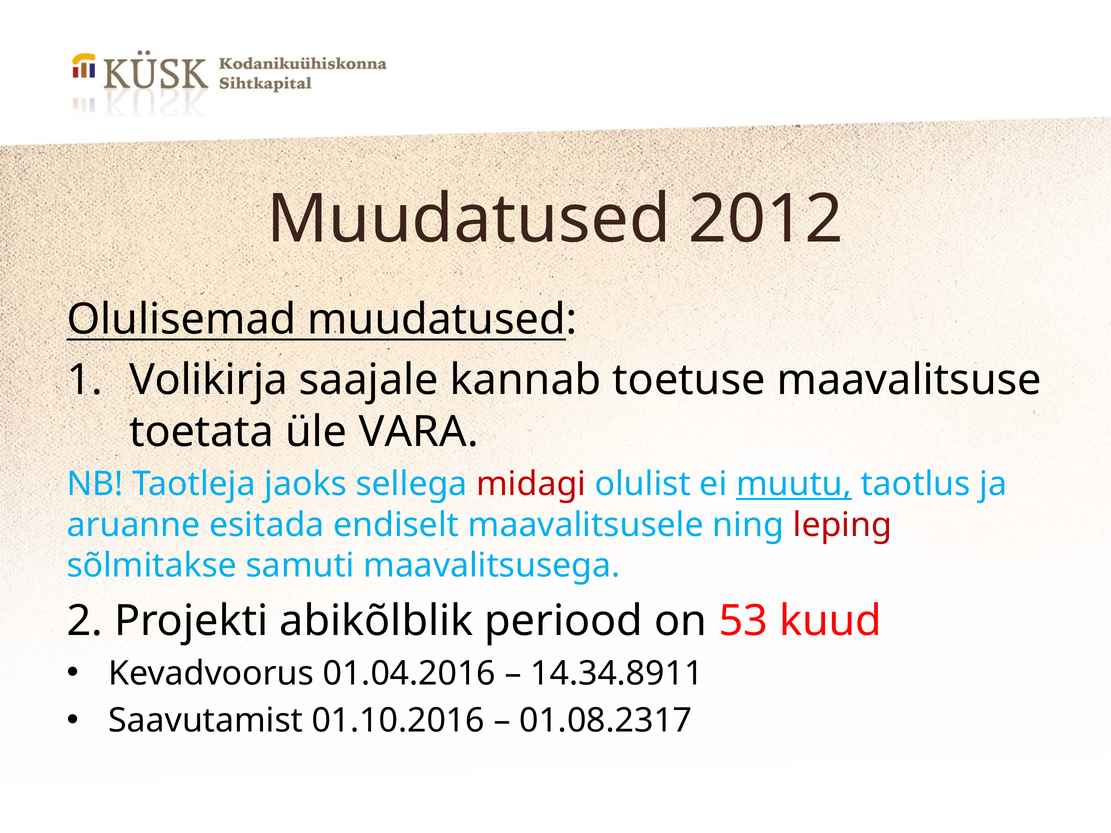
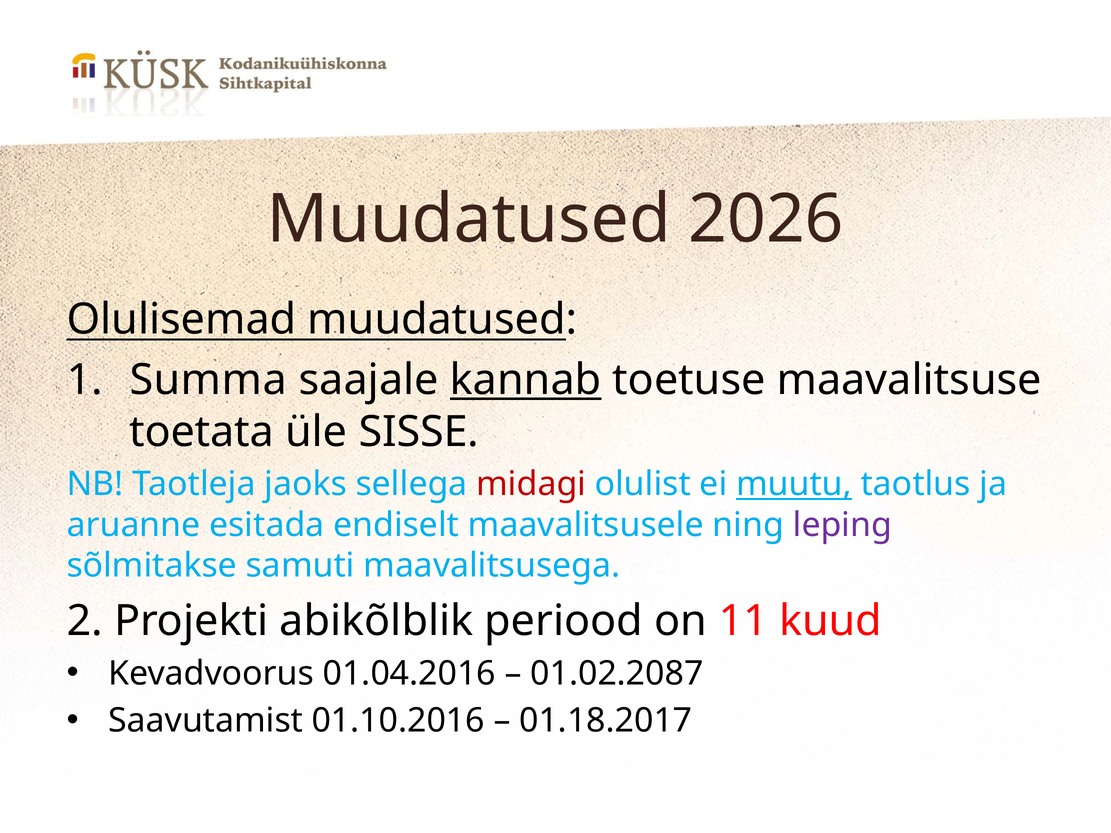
2012: 2012 -> 2026 (766, 220)
Volikirja: Volikirja -> Summa (208, 380)
kannab underline: none -> present (526, 380)
VARA: VARA -> SISSE (419, 432)
leping colour: red -> purple (842, 525)
53: 53 -> 11 (743, 621)
14.34.8911: 14.34.8911 -> 01.02.2087 (617, 674)
01.08.2317: 01.08.2317 -> 01.18.2017 (606, 721)
